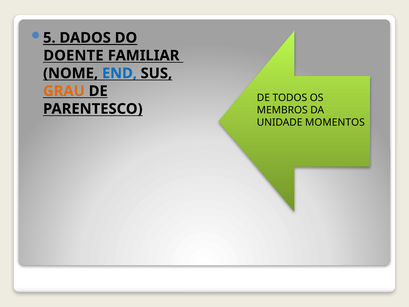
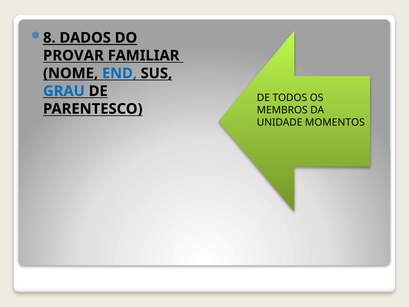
5: 5 -> 8 (49, 38)
DOENTE: DOENTE -> PROVAR (73, 55)
GRAU colour: orange -> blue (64, 91)
